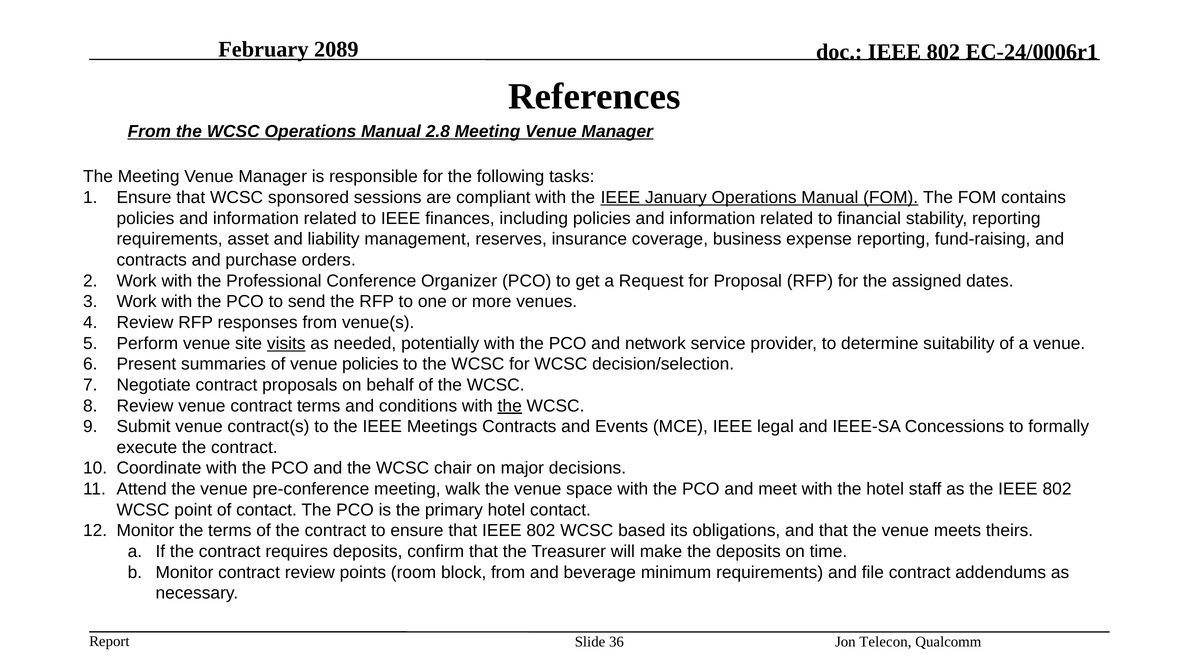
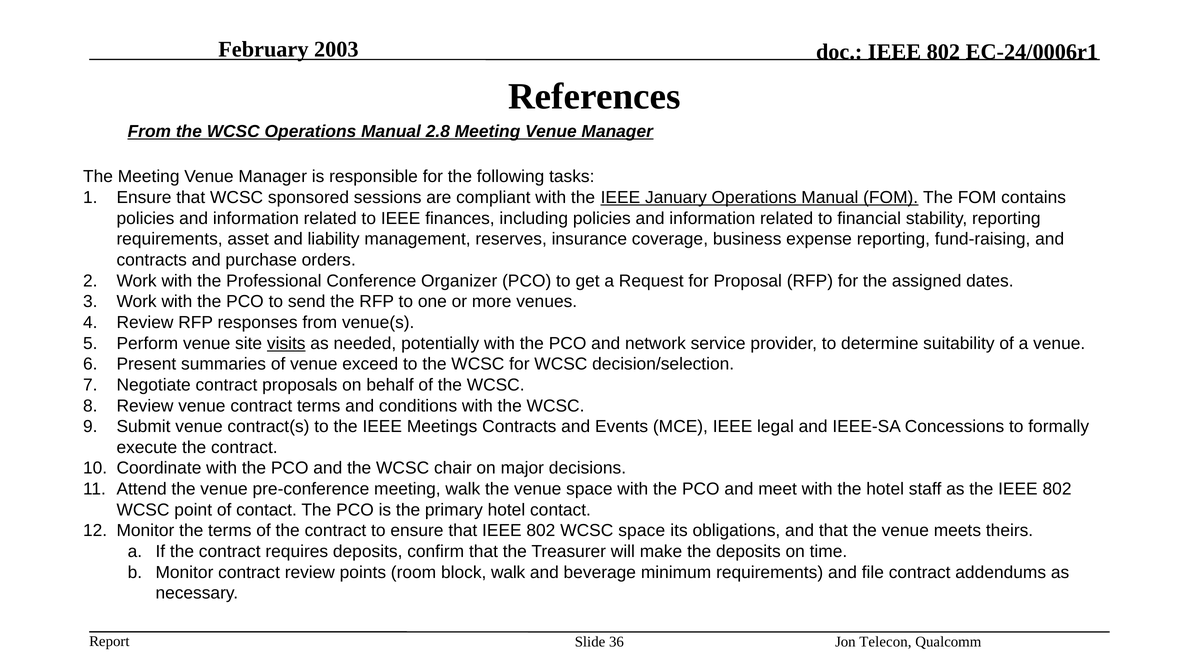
2089: 2089 -> 2003 (336, 50)
venue policies: policies -> exceed (370, 364)
the underline: present -> none (510, 406)
WCSC based: based -> space (642, 531)
block from: from -> walk (508, 572)
